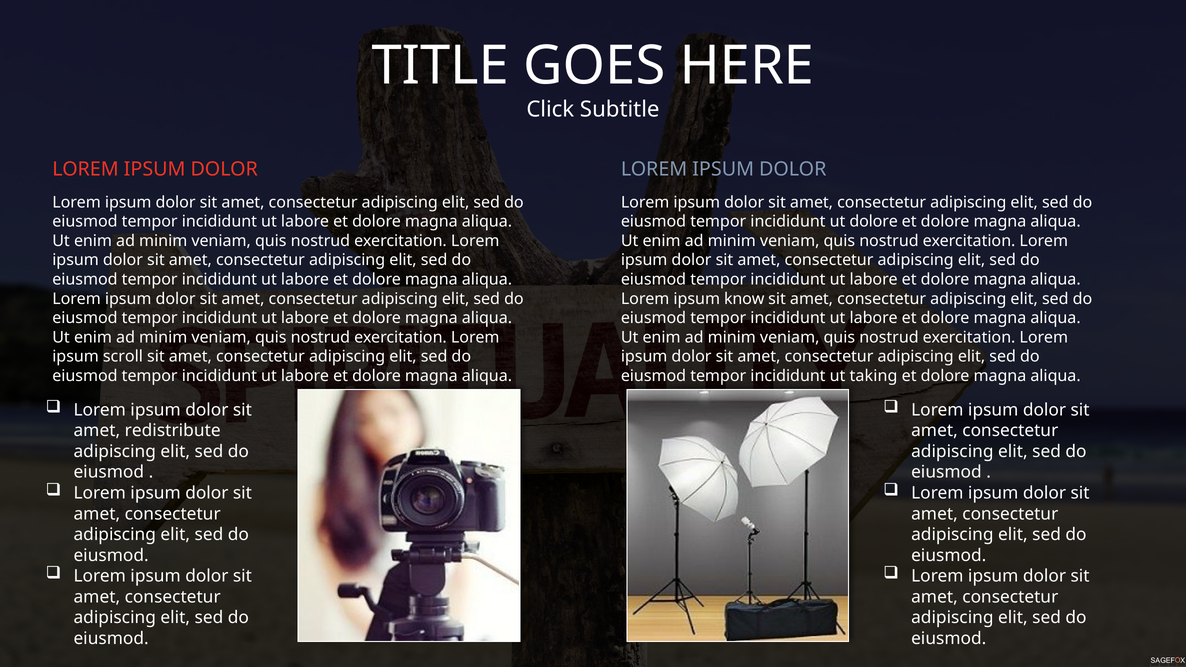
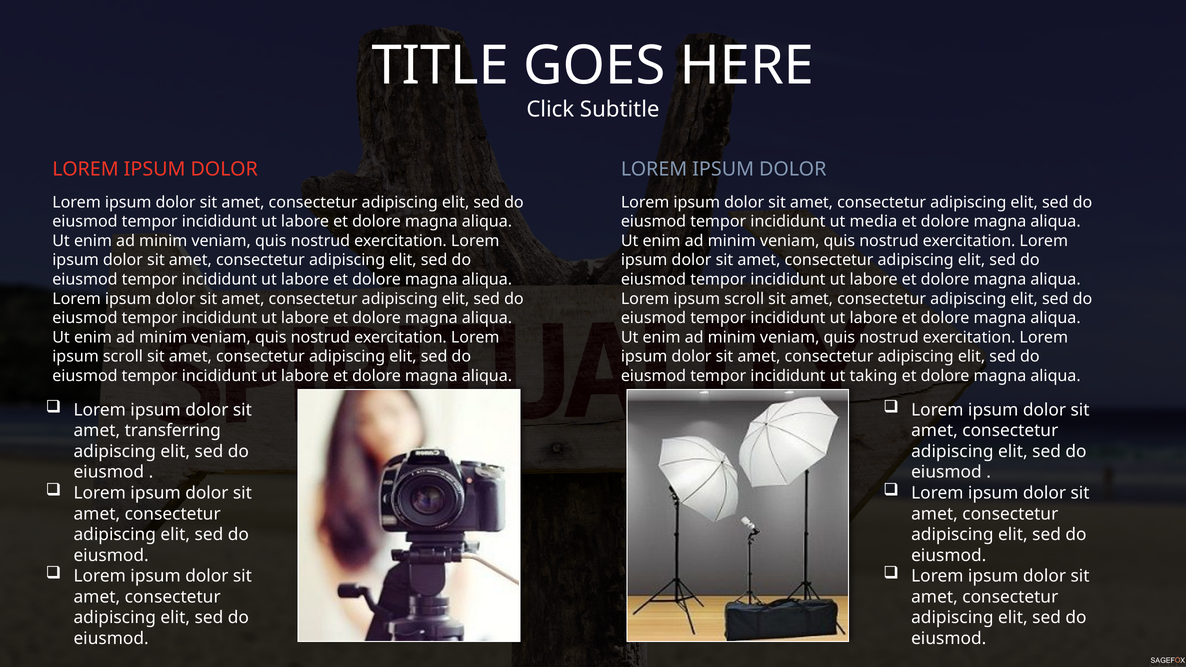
ut dolore: dolore -> media (873, 222)
know: know -> scroll (744, 299)
redistribute: redistribute -> transferring (173, 431)
